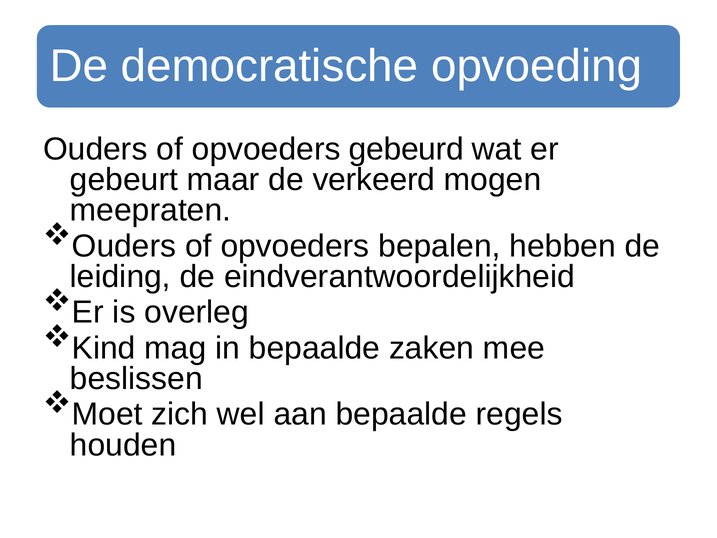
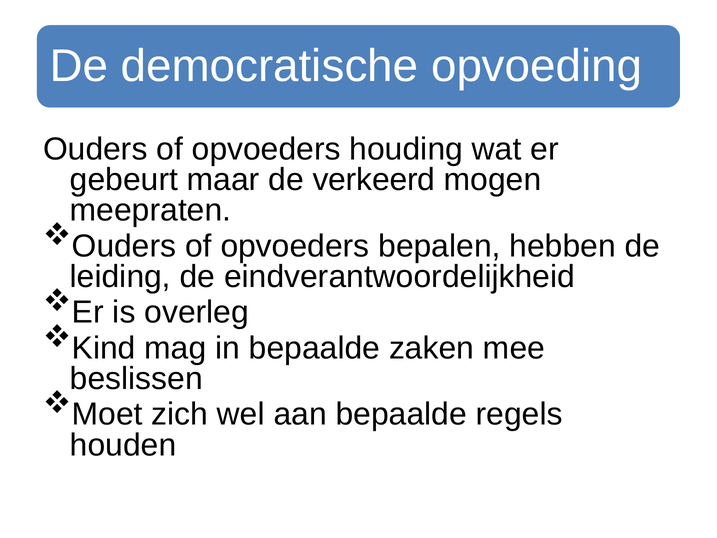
gebeurd: gebeurd -> houding (406, 149)
